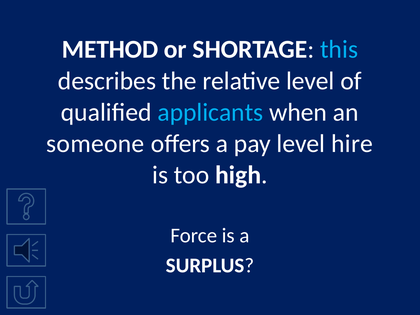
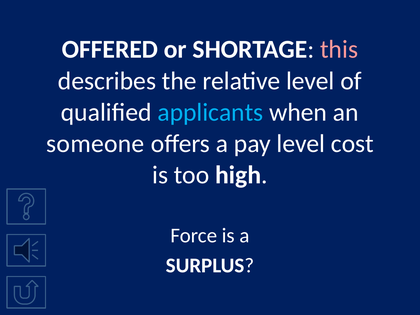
METHOD: METHOD -> OFFERED (110, 50)
this colour: light blue -> pink (339, 50)
hire: hire -> cost (352, 144)
